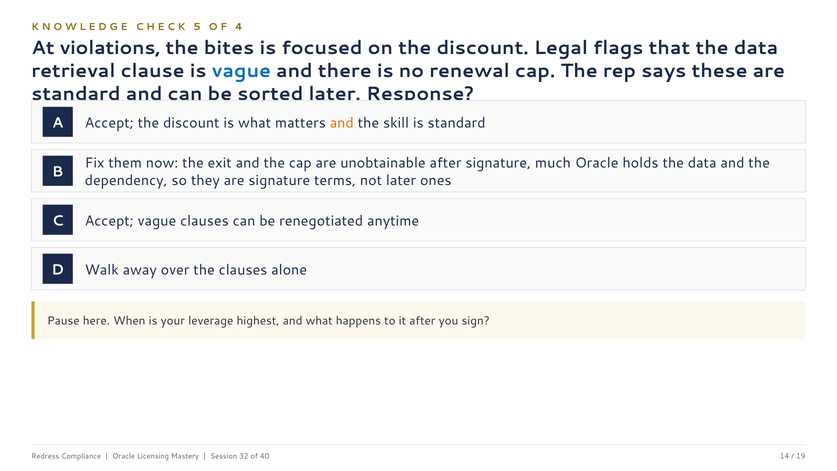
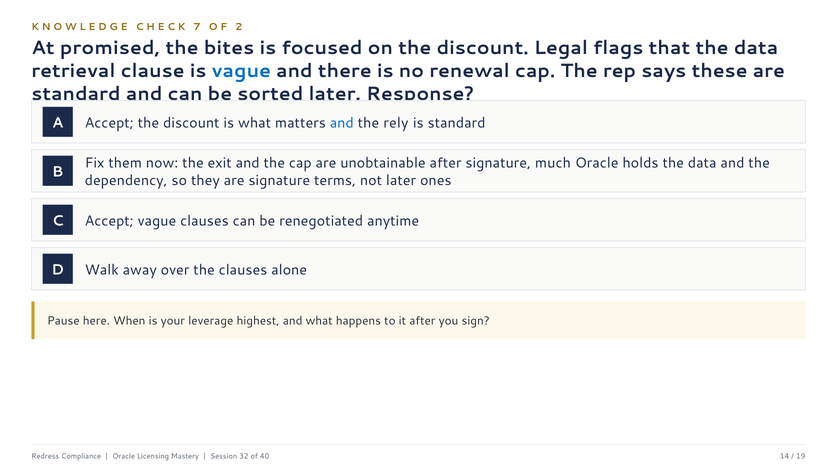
5: 5 -> 7 (197, 27)
4: 4 -> 2 (239, 27)
violations: violations -> promised (110, 48)
and colour: orange -> blue (342, 123)
skill: skill -> rely (396, 123)
